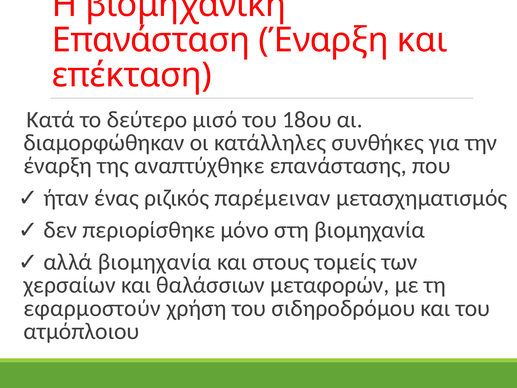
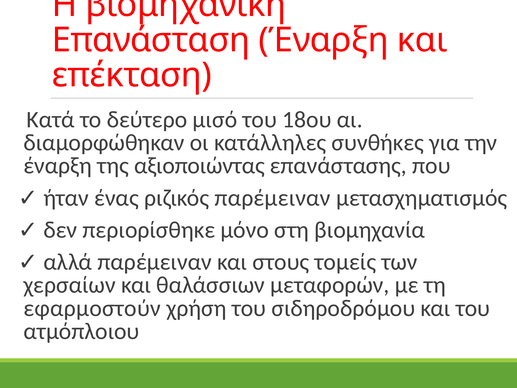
αναπτύχθηκε: αναπτύχθηκε -> αξιοποιώντας (199, 166)
βιομηχανία: βιομηχανία -> παρέμειναν (155, 262)
